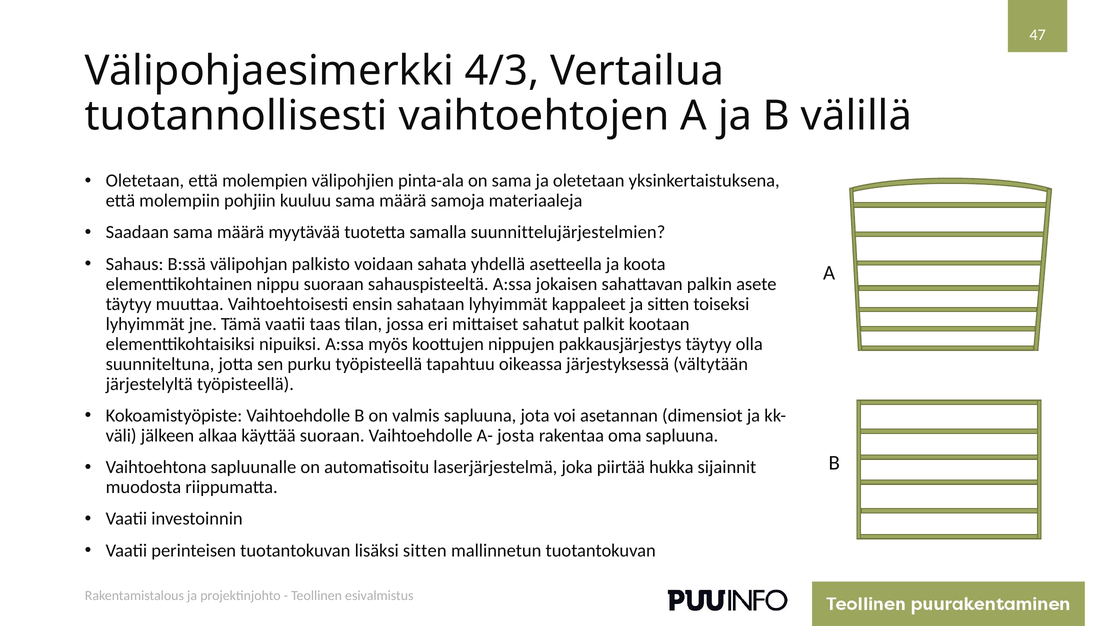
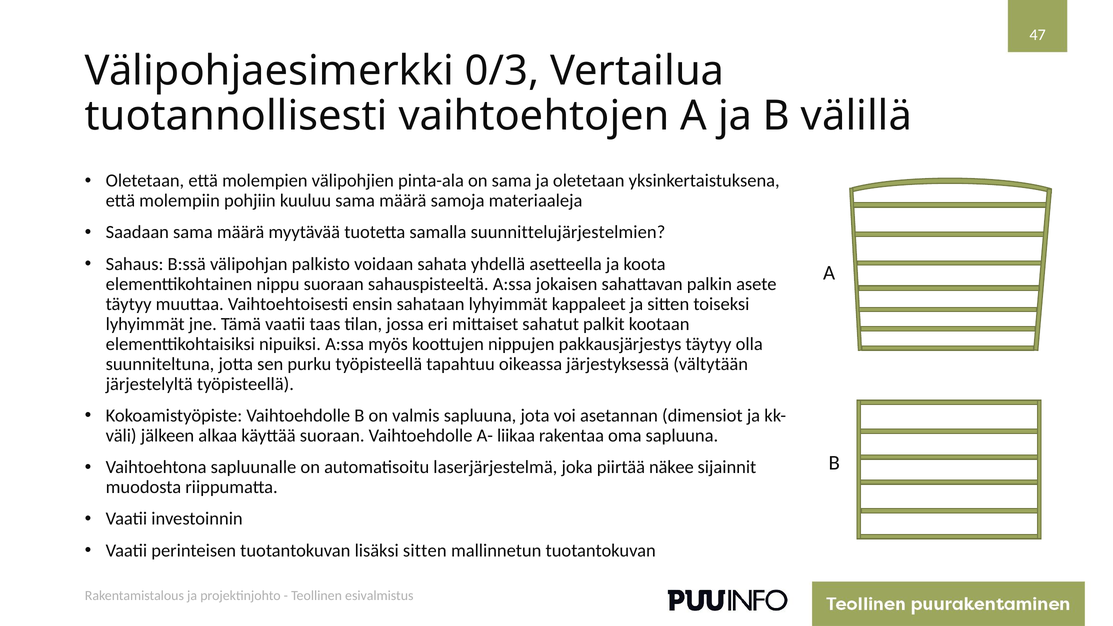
4/3: 4/3 -> 0/3 (502, 71)
josta: josta -> liikaa (516, 436)
hukka: hukka -> näkee (671, 467)
